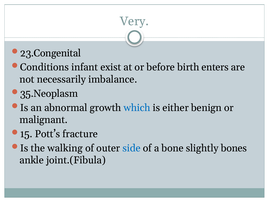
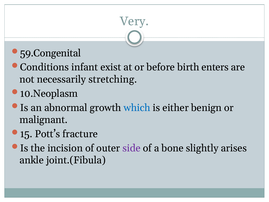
23.Congenital: 23.Congenital -> 59.Congenital (51, 53)
imbalance: imbalance -> stretching (113, 79)
35.Neoplasm: 35.Neoplasm -> 10.Neoplasm (49, 93)
walking: walking -> incision (65, 148)
side colour: blue -> purple (132, 148)
bones: bones -> arises (234, 148)
